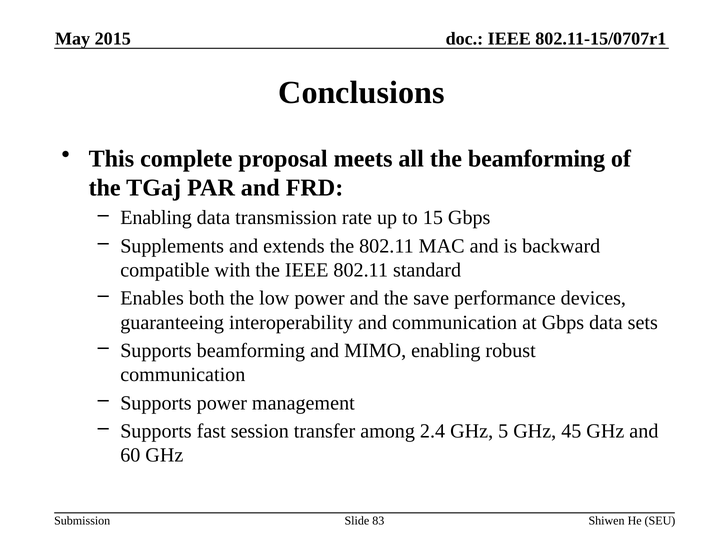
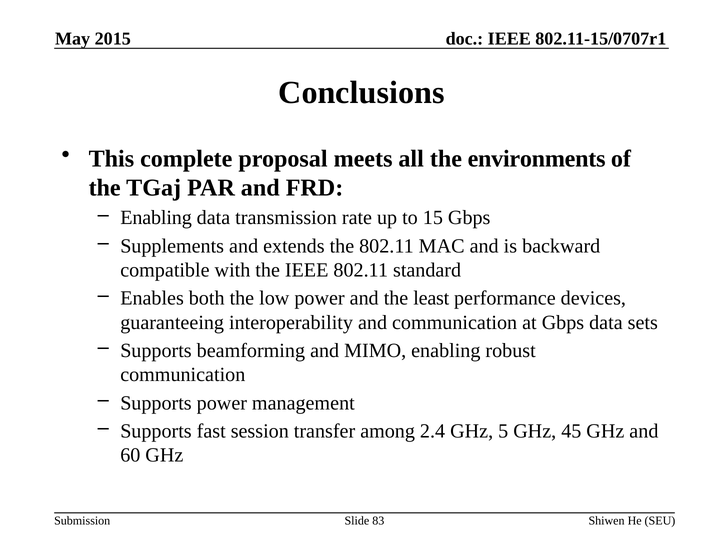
the beamforming: beamforming -> environments (537, 158)
save: save -> least (431, 298)
